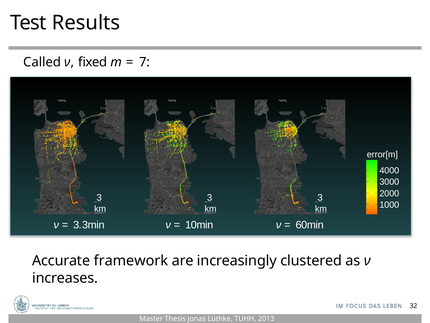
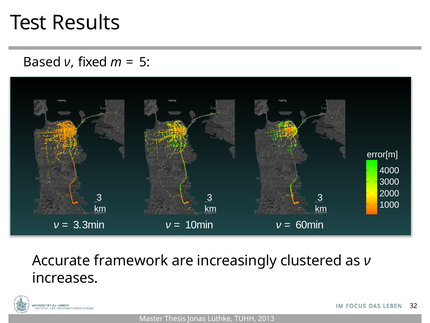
Called: Called -> Based (42, 62)
7: 7 -> 5 (144, 62)
